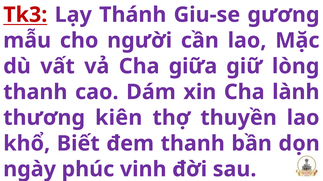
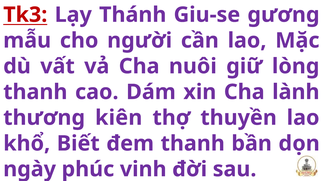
giữa: giữa -> nuôi (193, 66)
